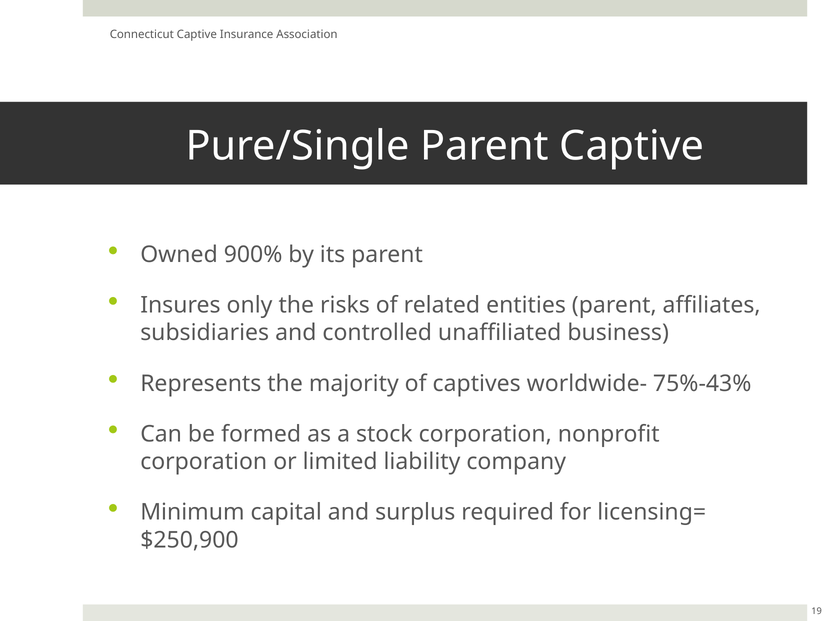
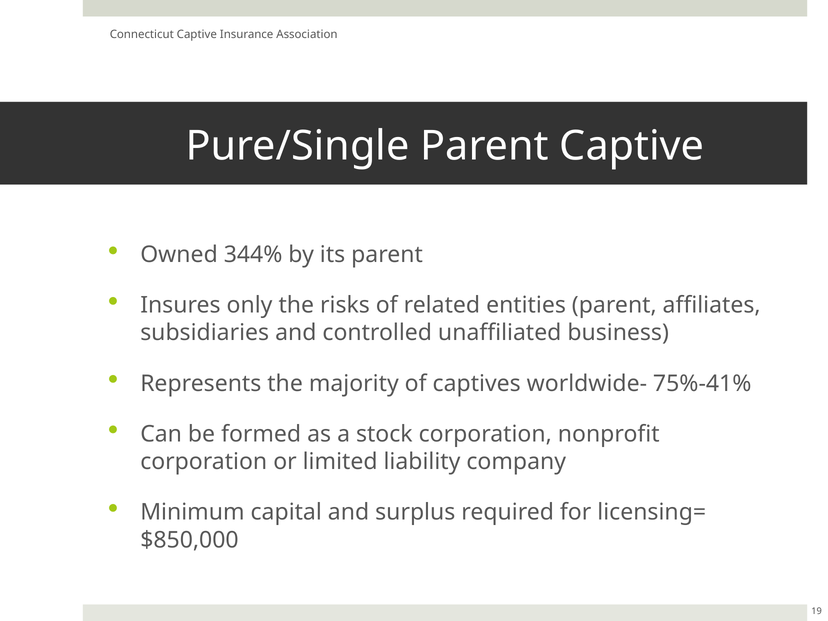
900%: 900% -> 344% (253, 255)
75%-43%: 75%-43% -> 75%-41% (702, 383)
$250,900: $250,900 -> $850,000 (189, 540)
